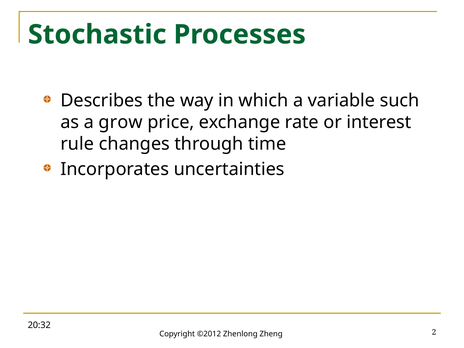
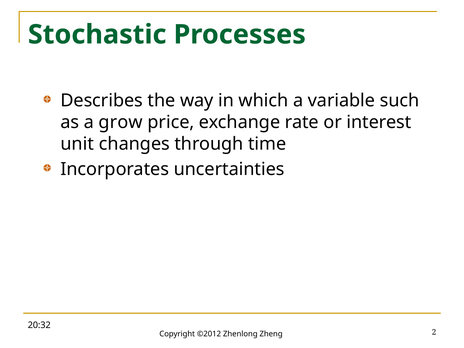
rule: rule -> unit (77, 144)
